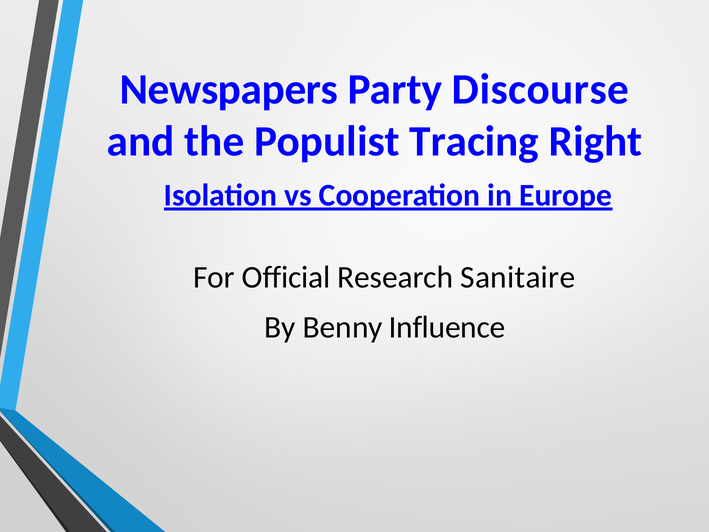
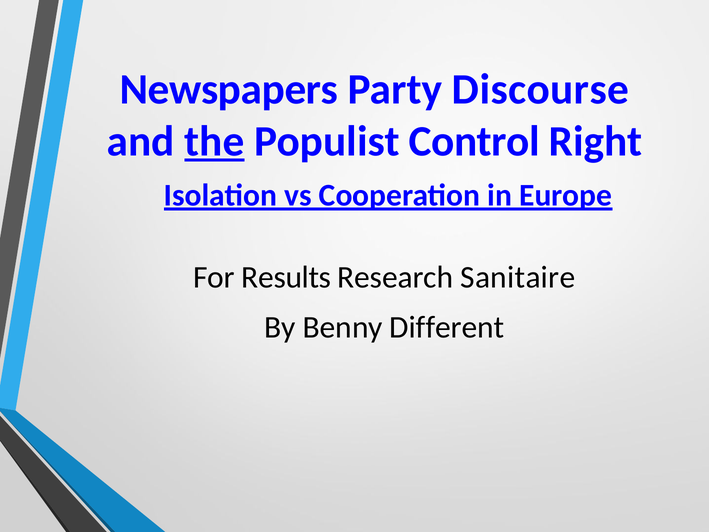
the underline: none -> present (214, 141)
Tracing: Tracing -> Control (474, 141)
Official: Official -> Results (286, 277)
Influence: Influence -> Different (447, 327)
